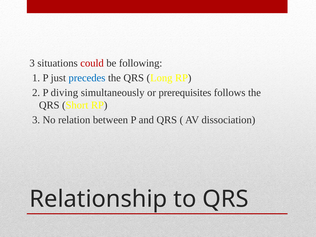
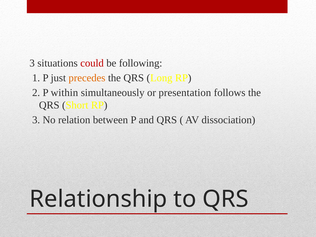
precedes colour: blue -> orange (87, 78)
diving: diving -> within (64, 93)
prerequisites: prerequisites -> presentation (185, 93)
